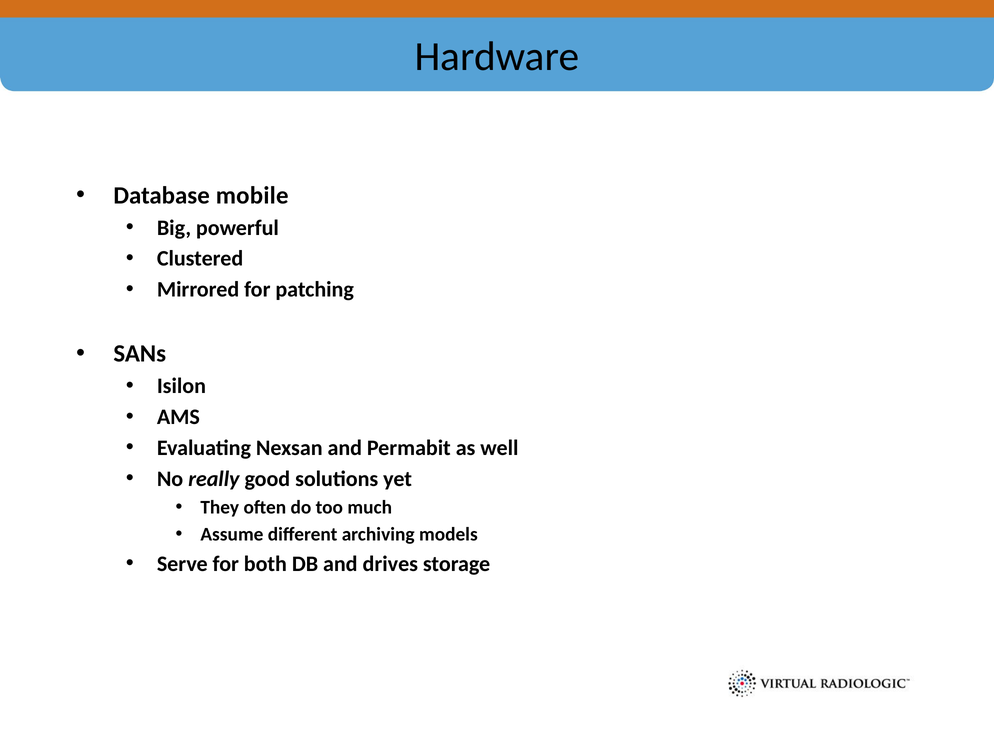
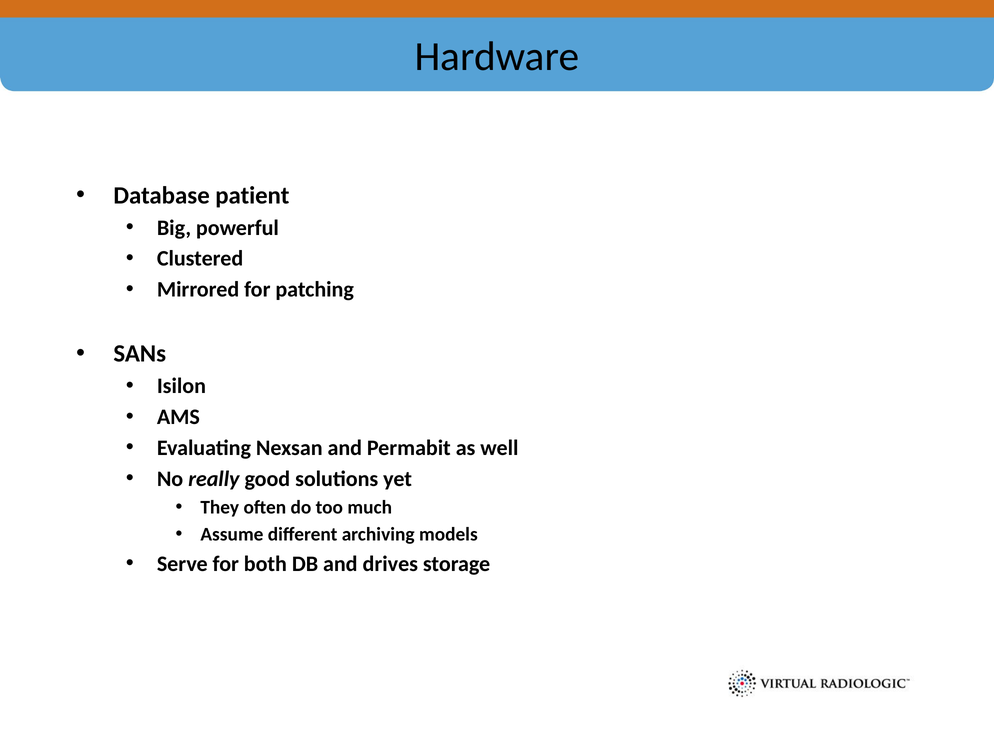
mobile: mobile -> patient (252, 196)
